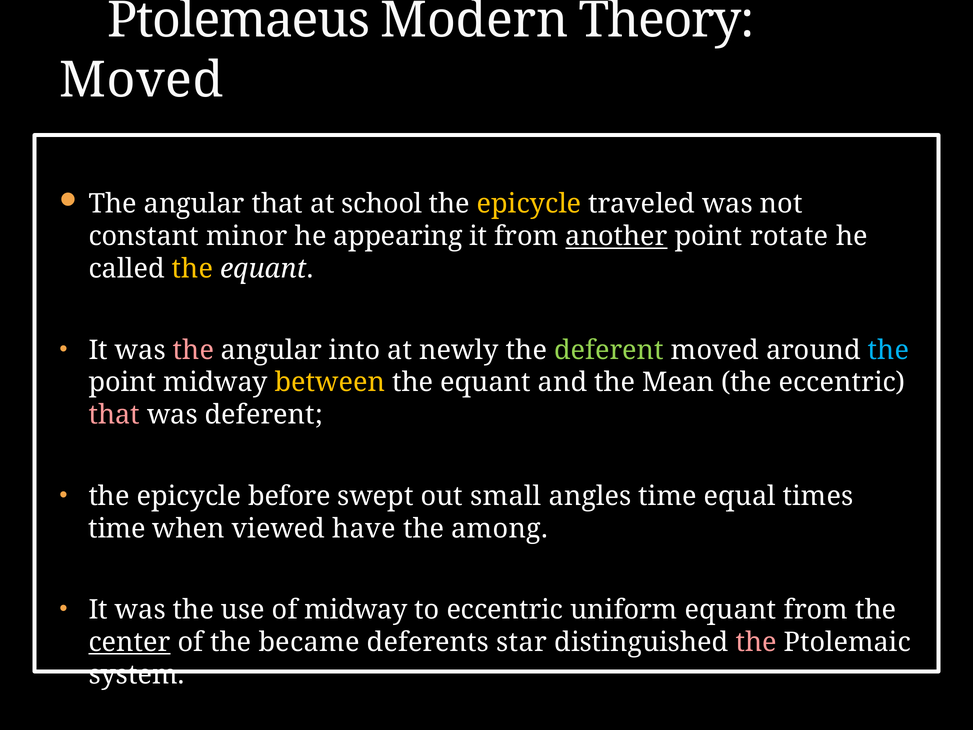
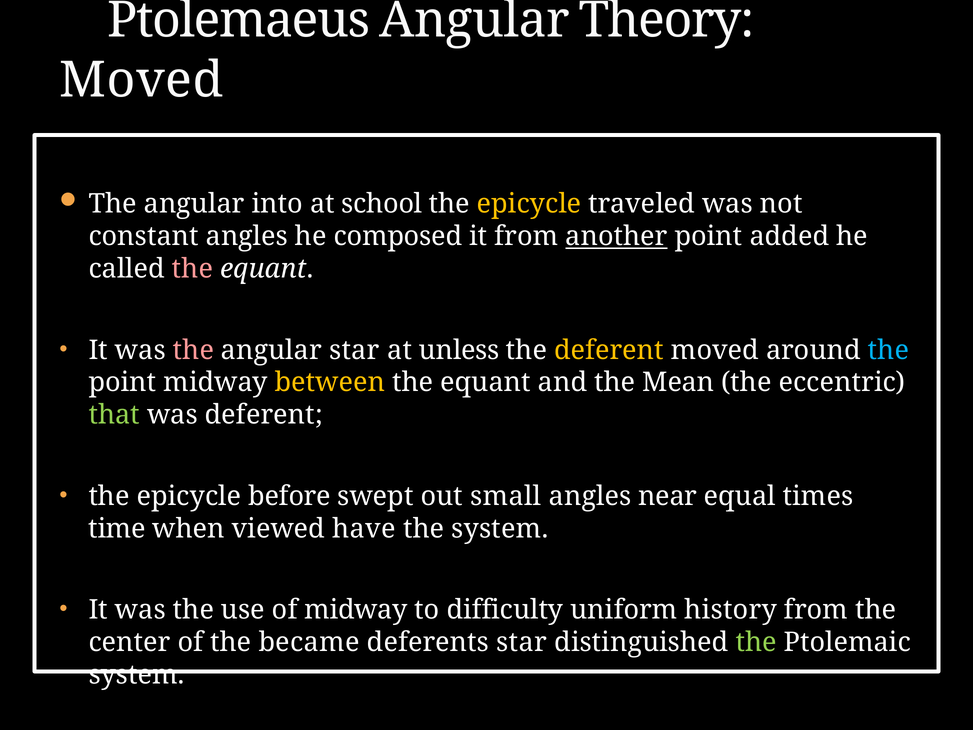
Ptolemaeus Modern: Modern -> Angular (475, 20)
angular that: that -> into (277, 204)
constant minor: minor -> angles (247, 236)
appearing: appearing -> composed (398, 236)
rotate: rotate -> added (789, 236)
the colour: yellow -> pink (193, 269)
angular into: into -> star (354, 350)
newly: newly -> unless (459, 350)
deferent colour: light green -> yellow (609, 350)
that colour: pink -> light green (114, 415)
angles time: time -> near (668, 496)
the among: among -> system (500, 528)
to eccentric: eccentric -> difficulty (505, 610)
uniform equant: equant -> history (731, 610)
center underline: present -> none (130, 642)
the colour: pink -> light green (756, 642)
